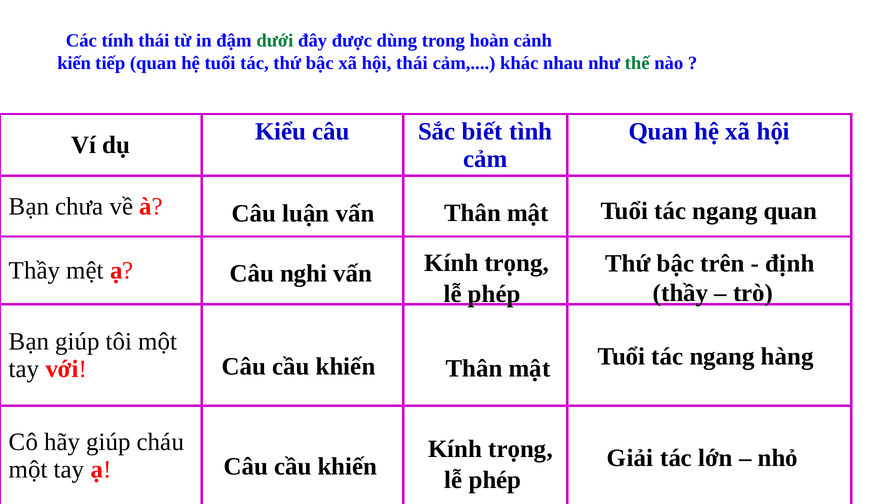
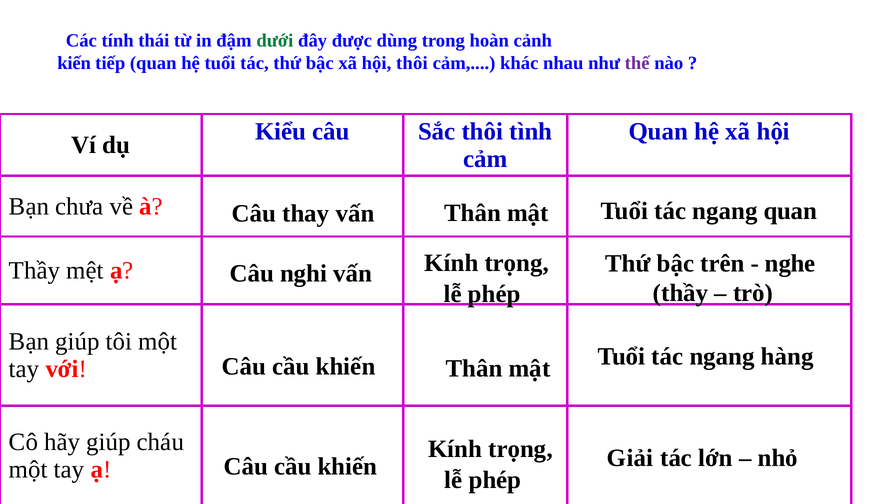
hội thái: thái -> thôi (412, 63)
thế colour: green -> purple (637, 63)
Sắc biết: biết -> thôi (482, 131)
luận: luận -> thay (306, 213)
định: định -> nghe (790, 263)
